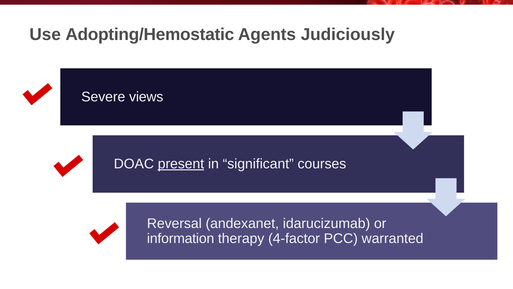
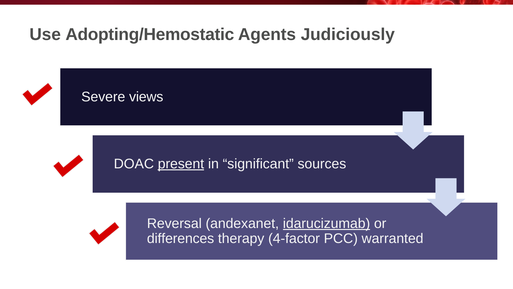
courses: courses -> sources (322, 164)
idarucizumab underline: none -> present (326, 223)
information: information -> differences (181, 238)
